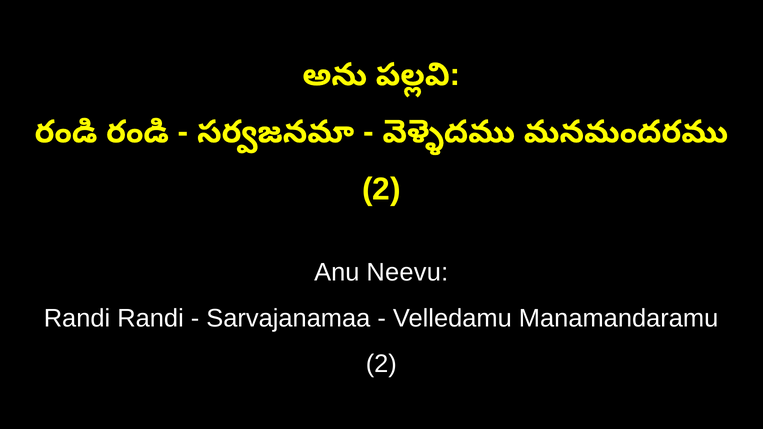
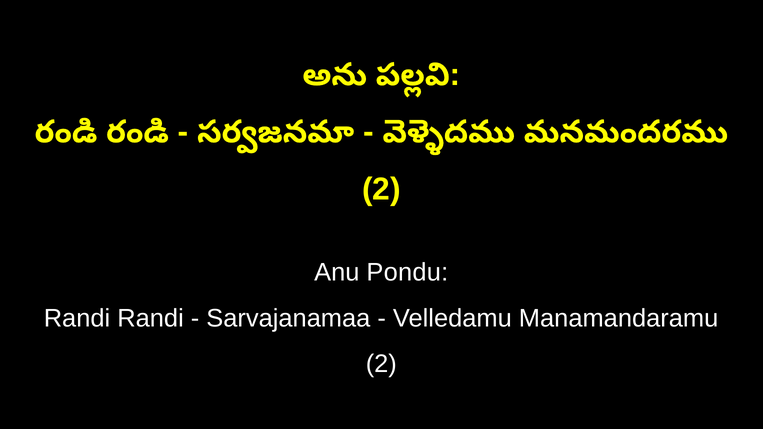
Neevu: Neevu -> Pondu (407, 273)
